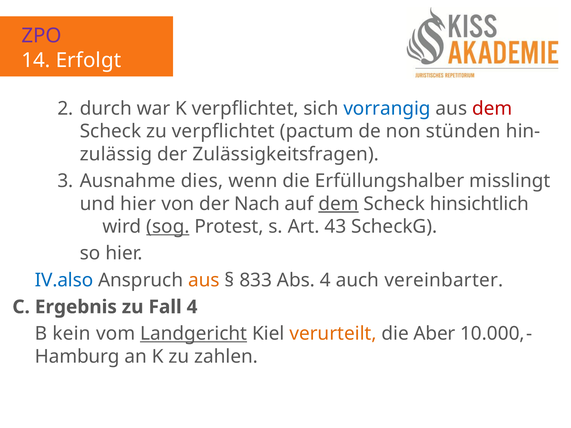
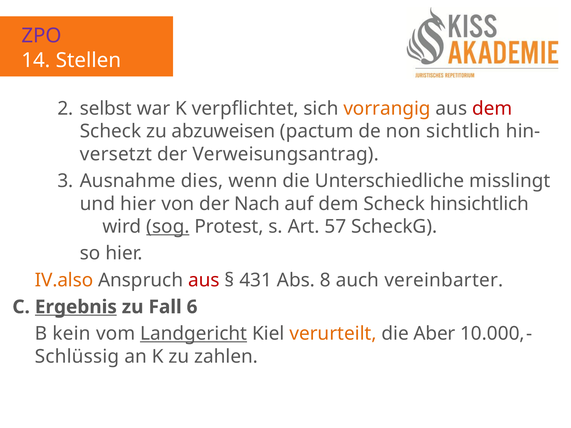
Erfolgt: Erfolgt -> Stellen (89, 60)
durch: durch -> selbst (106, 109)
vorrangig colour: blue -> orange (387, 109)
zu verpflichtet: verpflichtet -> abzuweisen (223, 131)
stünden: stünden -> sichtlich (463, 131)
zulässig: zulässig -> versetzt (116, 154)
Zulässigkeitsfragen: Zulässigkeitsfragen -> Verweisungsantrag (286, 154)
Erfüllungshalber: Erfüllungshalber -> Unterschiedliche (390, 181)
dem underline: present -> none (338, 204)
43: 43 -> 57 (335, 227)
IV.also colour: blue -> orange (64, 280)
aus colour: orange -> red (204, 280)
833: 833 -> 431 (256, 280)
Abs 4: 4 -> 8 (325, 280)
Ergebnis underline: none -> present (76, 307)
Fall 4: 4 -> 6 (192, 307)
Hamburg: Hamburg -> Schlüssig (77, 357)
